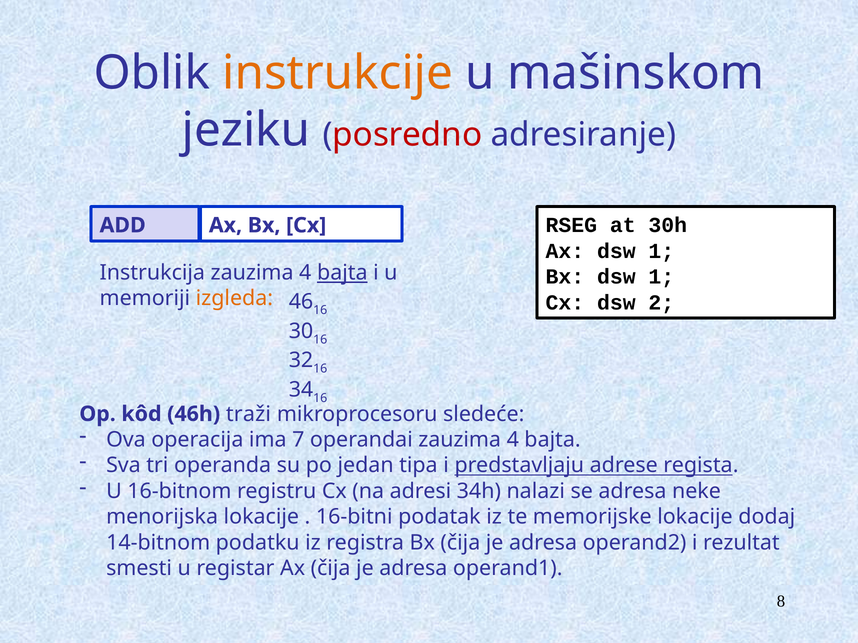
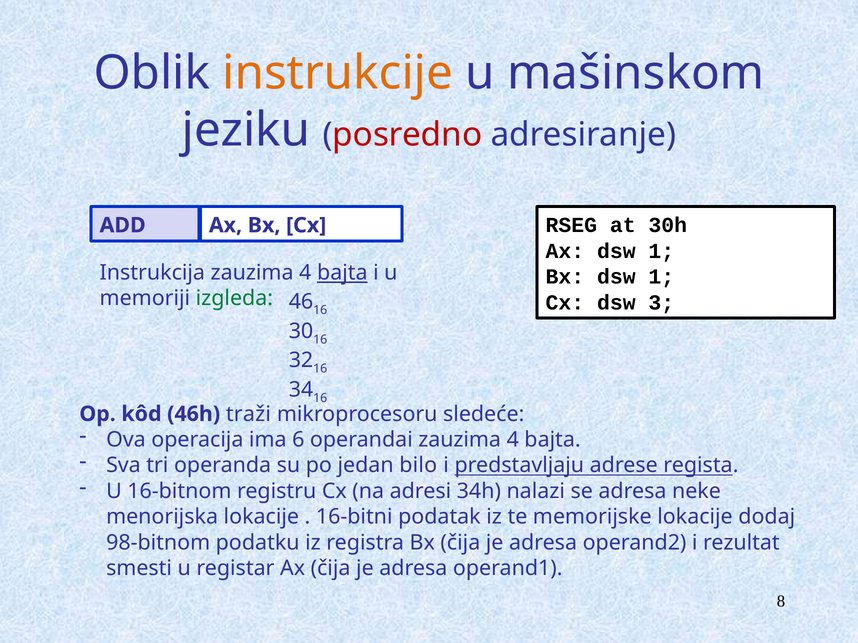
izgleda colour: orange -> green (234, 298)
2: 2 -> 3 (661, 303)
7: 7 -> 6 (298, 440)
tipa: tipa -> bilo (418, 466)
14-bitnom: 14-bitnom -> 98-bitnom (158, 543)
